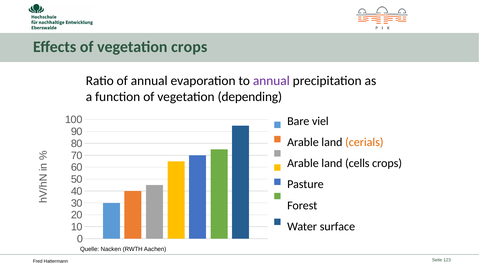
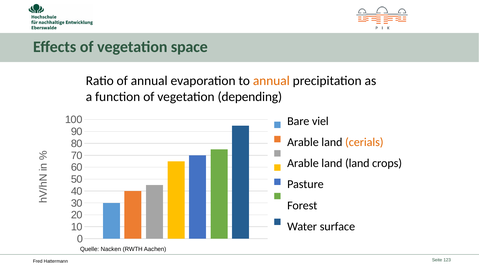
vegetation crops: crops -> space (189, 47)
annual colour: purple -> orange (271, 81)
land cells: cells -> land (357, 163)
